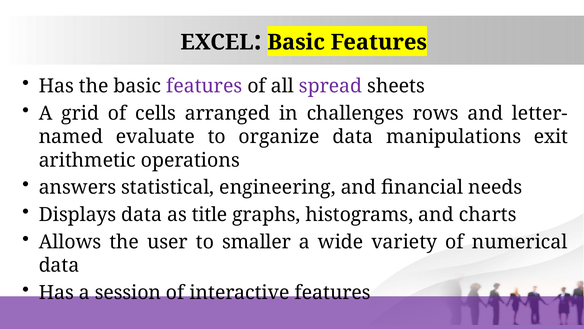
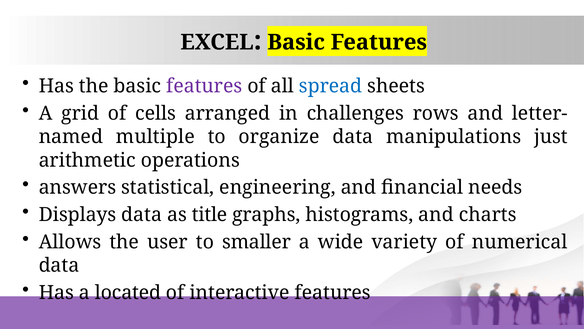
spread colour: purple -> blue (331, 86)
evaluate: evaluate -> multiple (155, 137)
exit: exit -> just (551, 137)
session: session -> located (128, 292)
